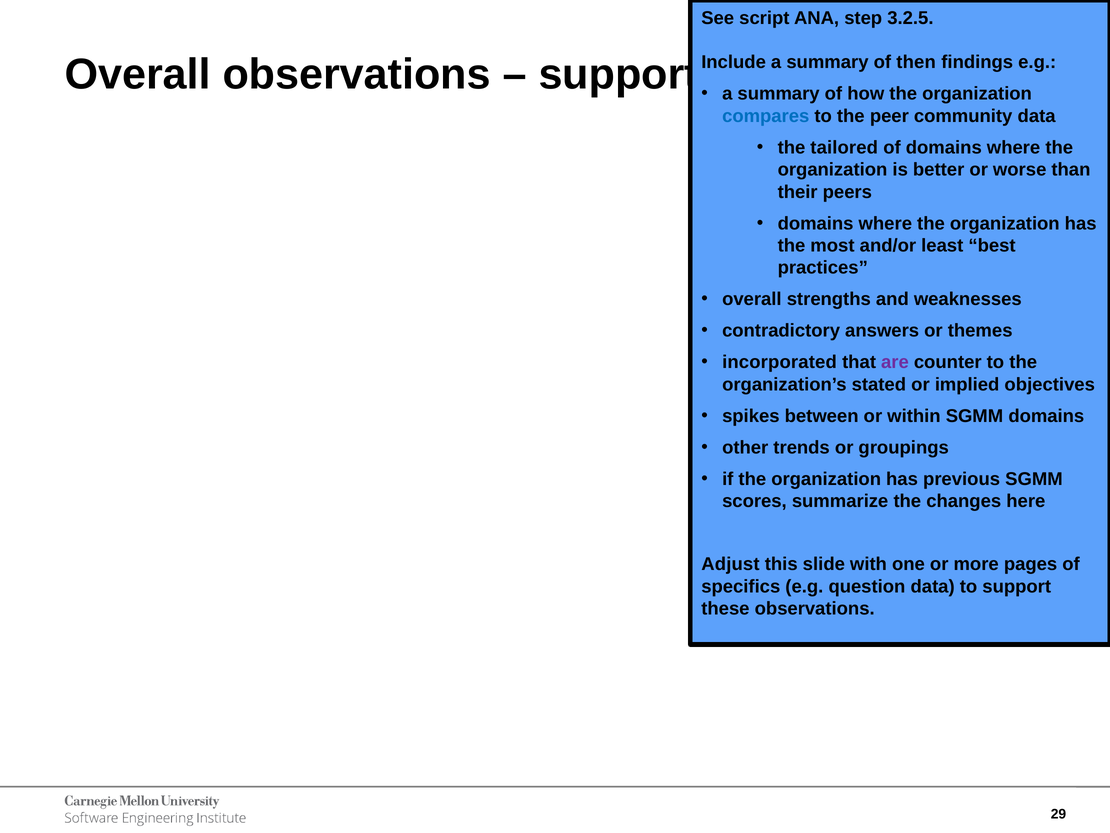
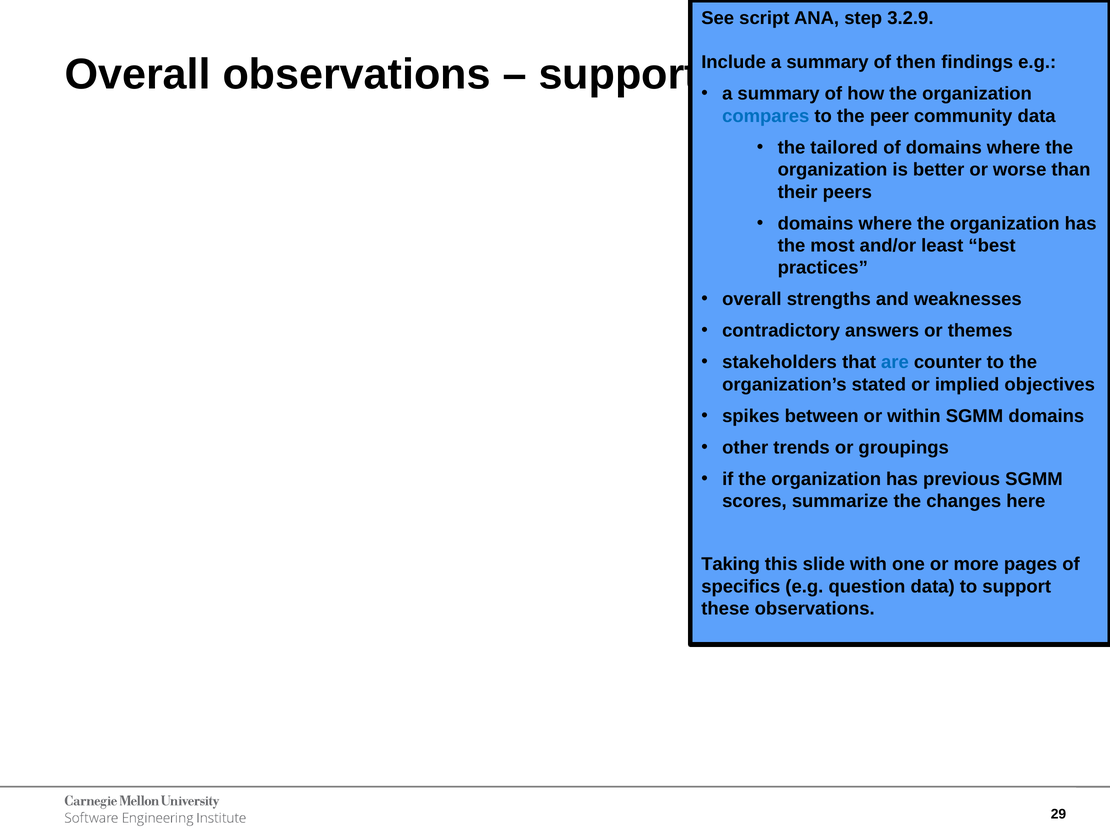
3.2.5: 3.2.5 -> 3.2.9 (910, 18)
incorporated: incorporated -> stakeholders (780, 362)
are colour: purple -> blue (895, 362)
Adjust: Adjust -> Taking (731, 564)
